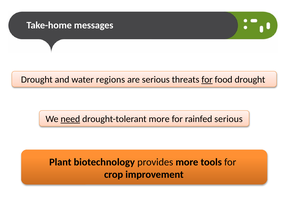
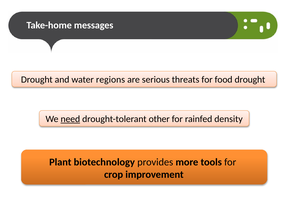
for underline: present -> none (207, 80)
drought-tolerant more: more -> other (159, 119)
rainfed serious: serious -> density (229, 119)
